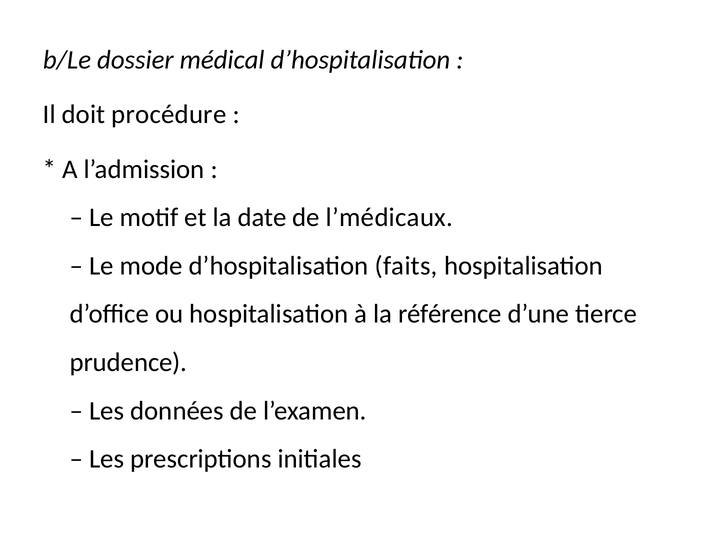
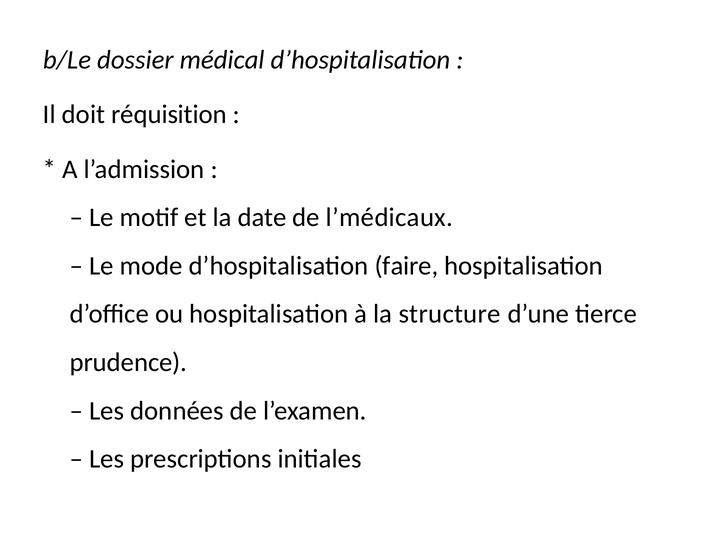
procédure: procédure -> réquisition (169, 115)
faits: faits -> faire (406, 266)
référence: référence -> structure (450, 314)
